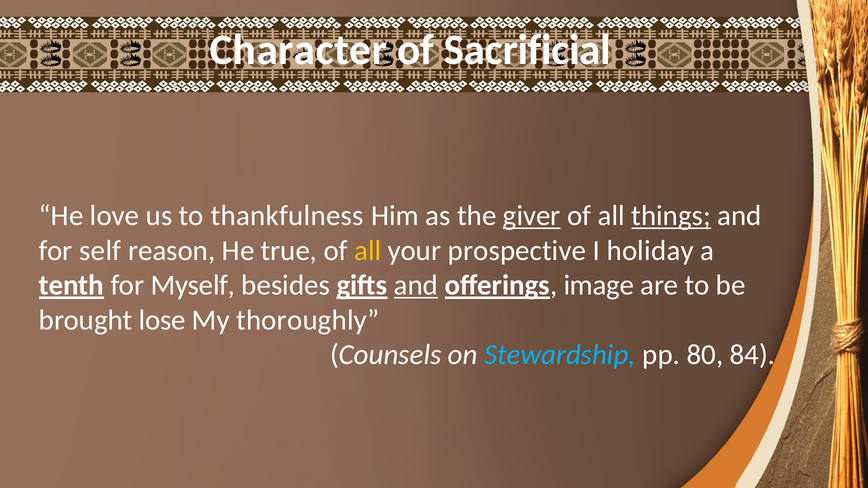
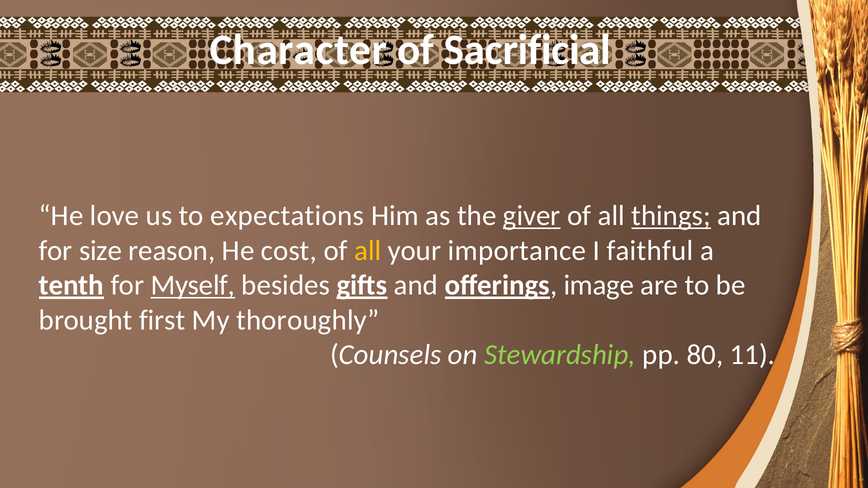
thankfulness: thankfulness -> expectations (287, 216)
self: self -> size (101, 251)
true: true -> cost (289, 251)
prospective: prospective -> importance (517, 251)
holiday: holiday -> faithful (650, 251)
Myself underline: none -> present (193, 285)
and underline: present -> none (416, 285)
lose: lose -> first (162, 320)
Stewardship colour: light blue -> light green (560, 355)
84: 84 -> 11 (752, 355)
